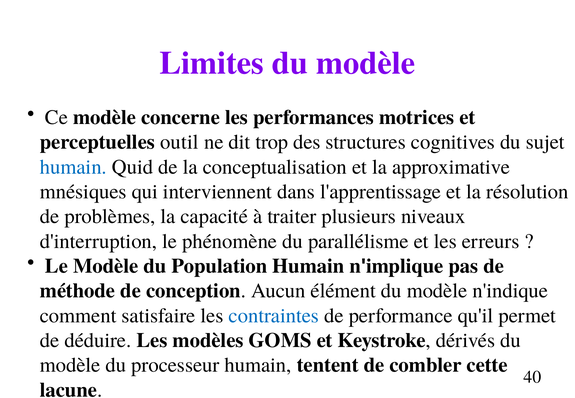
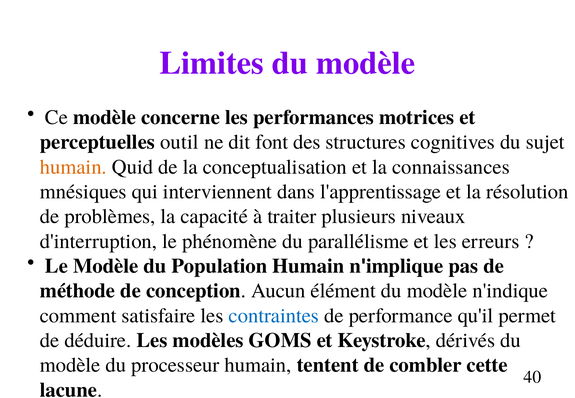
trop: trop -> font (272, 142)
humain colour: blue -> orange (73, 167)
approximative: approximative -> connaissances (451, 167)
